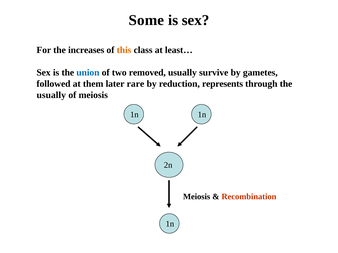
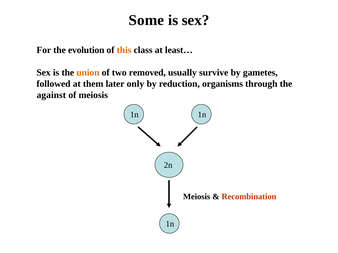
increases: increases -> evolution (86, 50)
union colour: blue -> orange (88, 73)
rare: rare -> only (135, 84)
represents: represents -> organisms (223, 84)
usually: usually -> against (51, 95)
